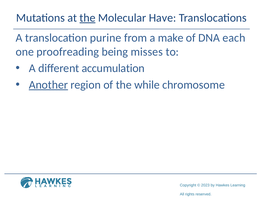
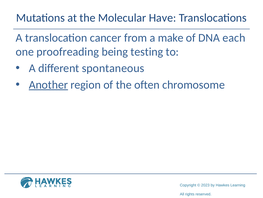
the underline: present -> none (88, 18)
purine: purine -> cancer (106, 38)
misses: misses -> testing (147, 52)
accumulation: accumulation -> spontaneous (113, 68)
while: while -> often (147, 84)
